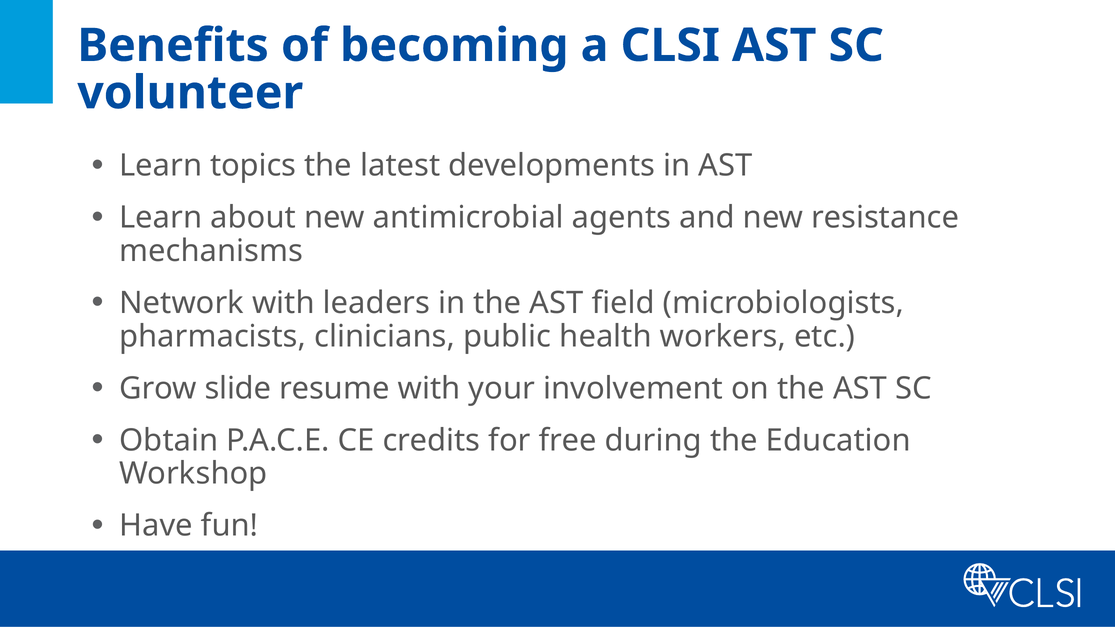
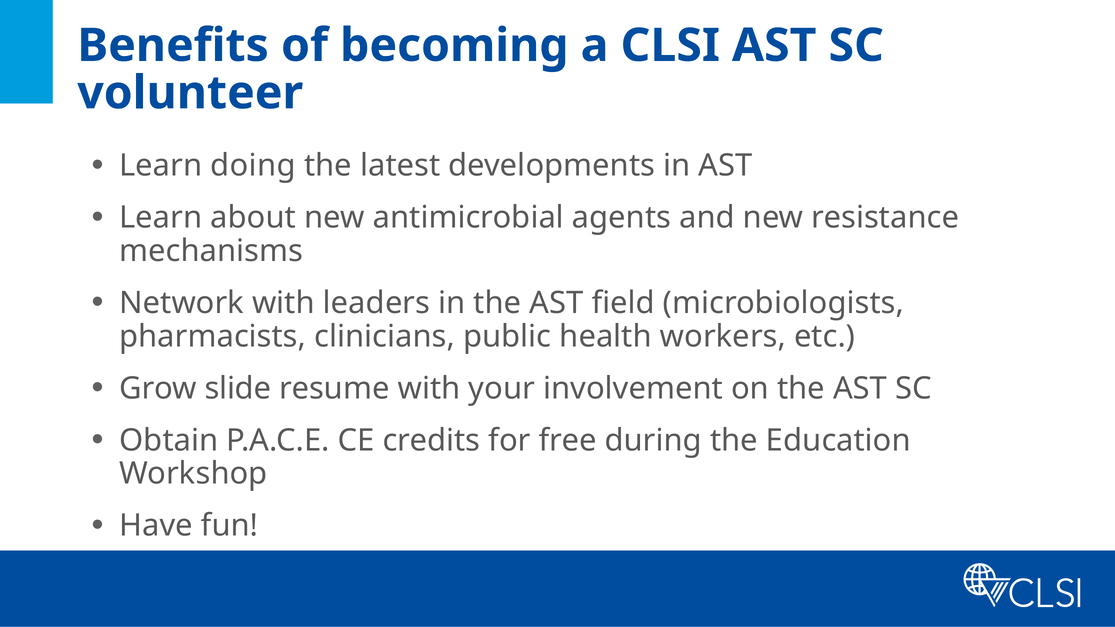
topics: topics -> doing (253, 165)
